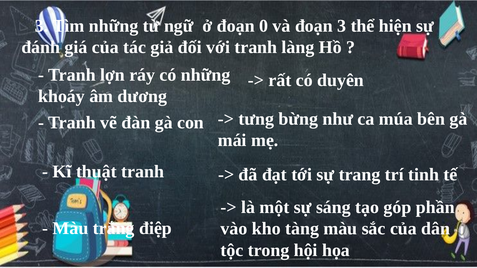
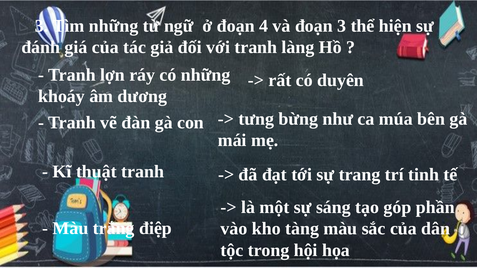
0: 0 -> 4 (264, 26)
